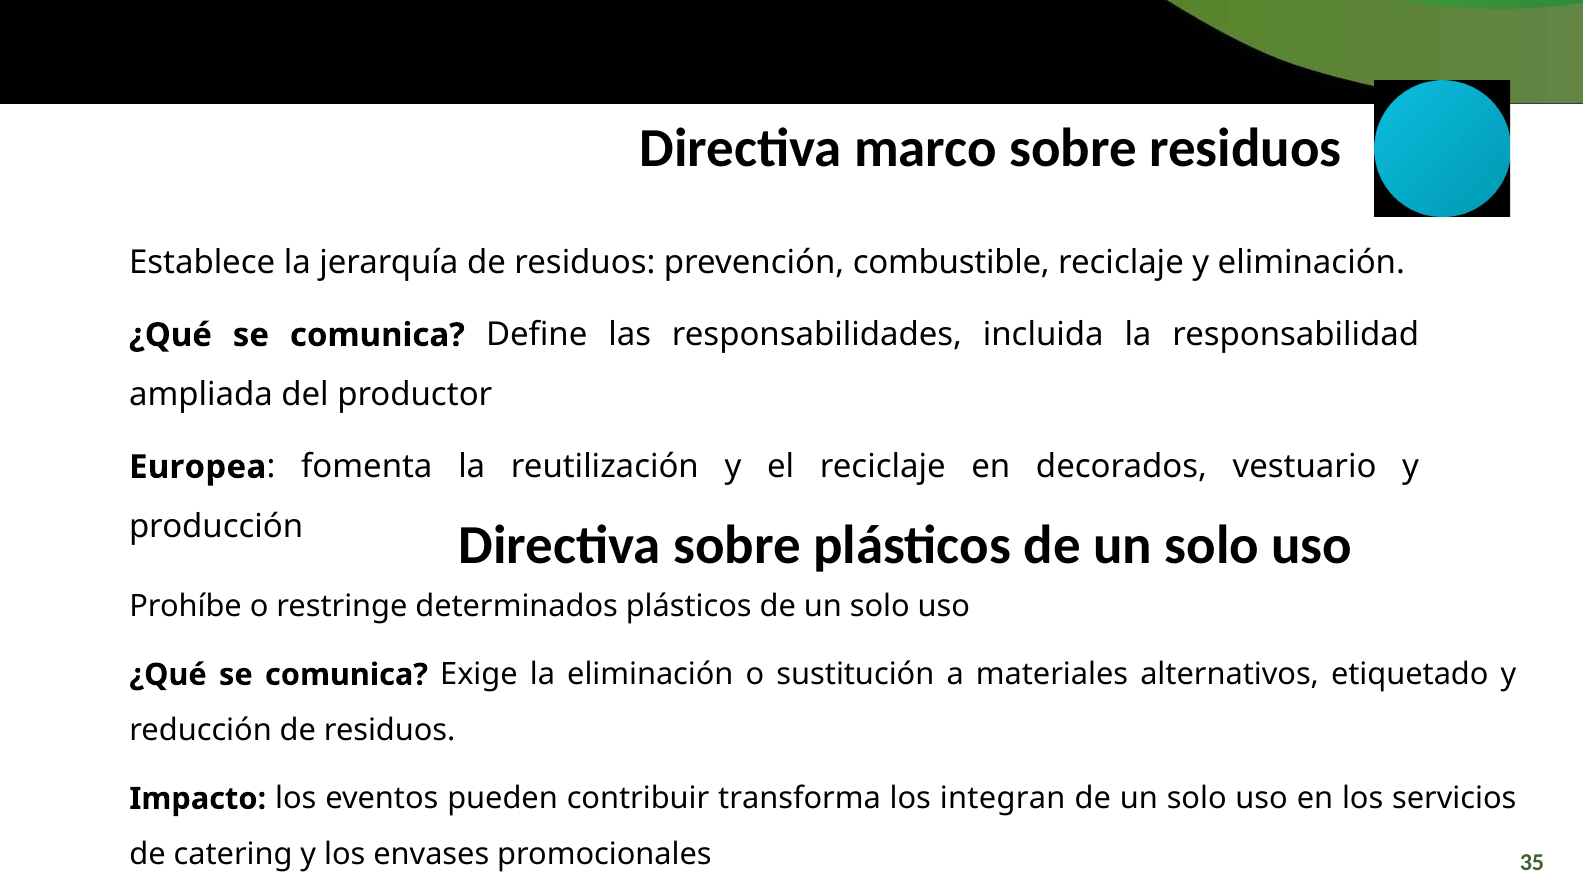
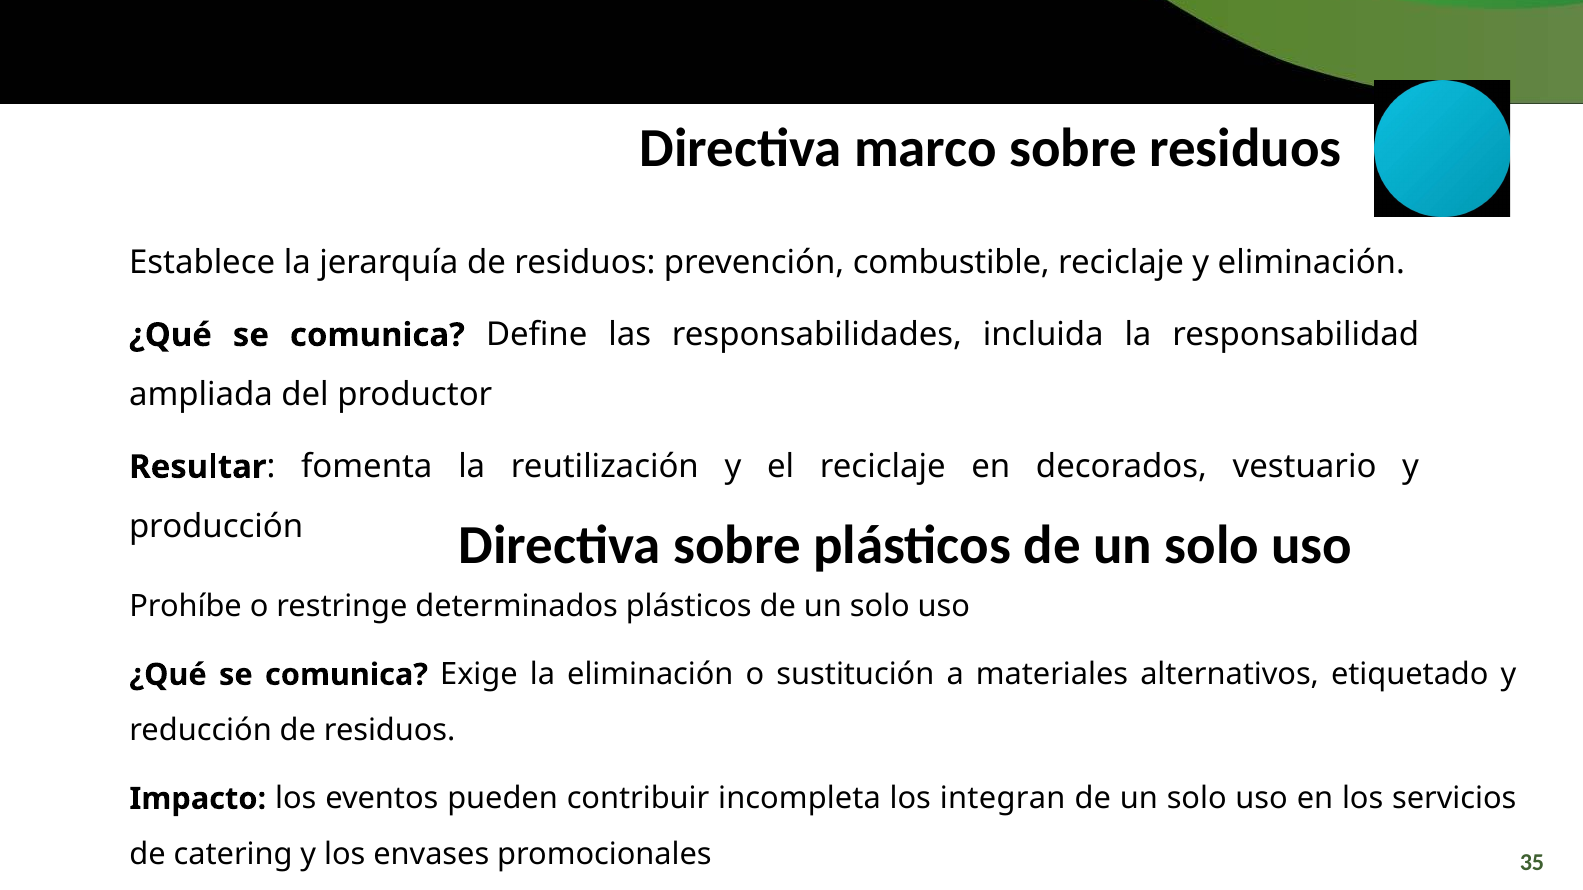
Europea: Europea -> Resultar (198, 467)
transforma: transforma -> incompleta (800, 799)
